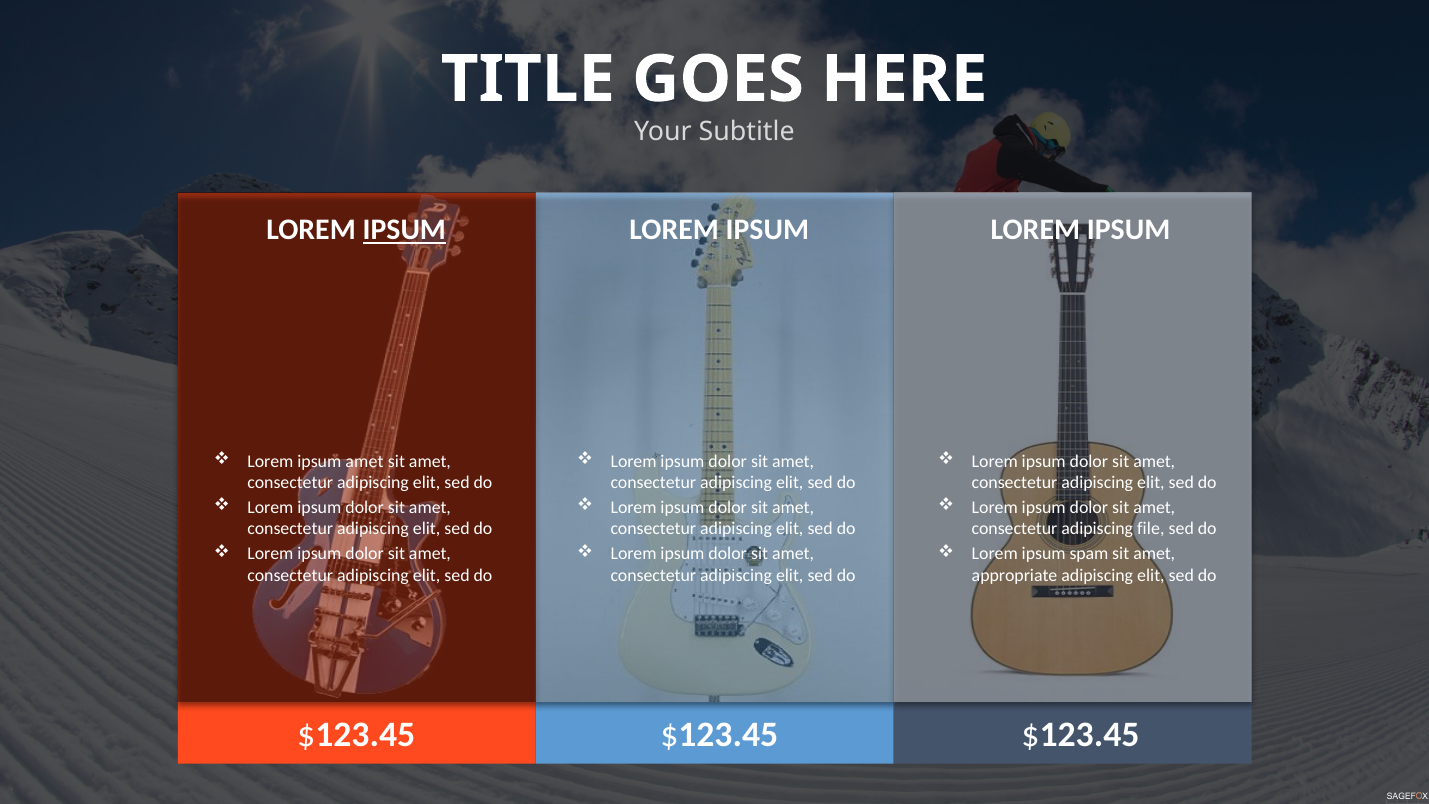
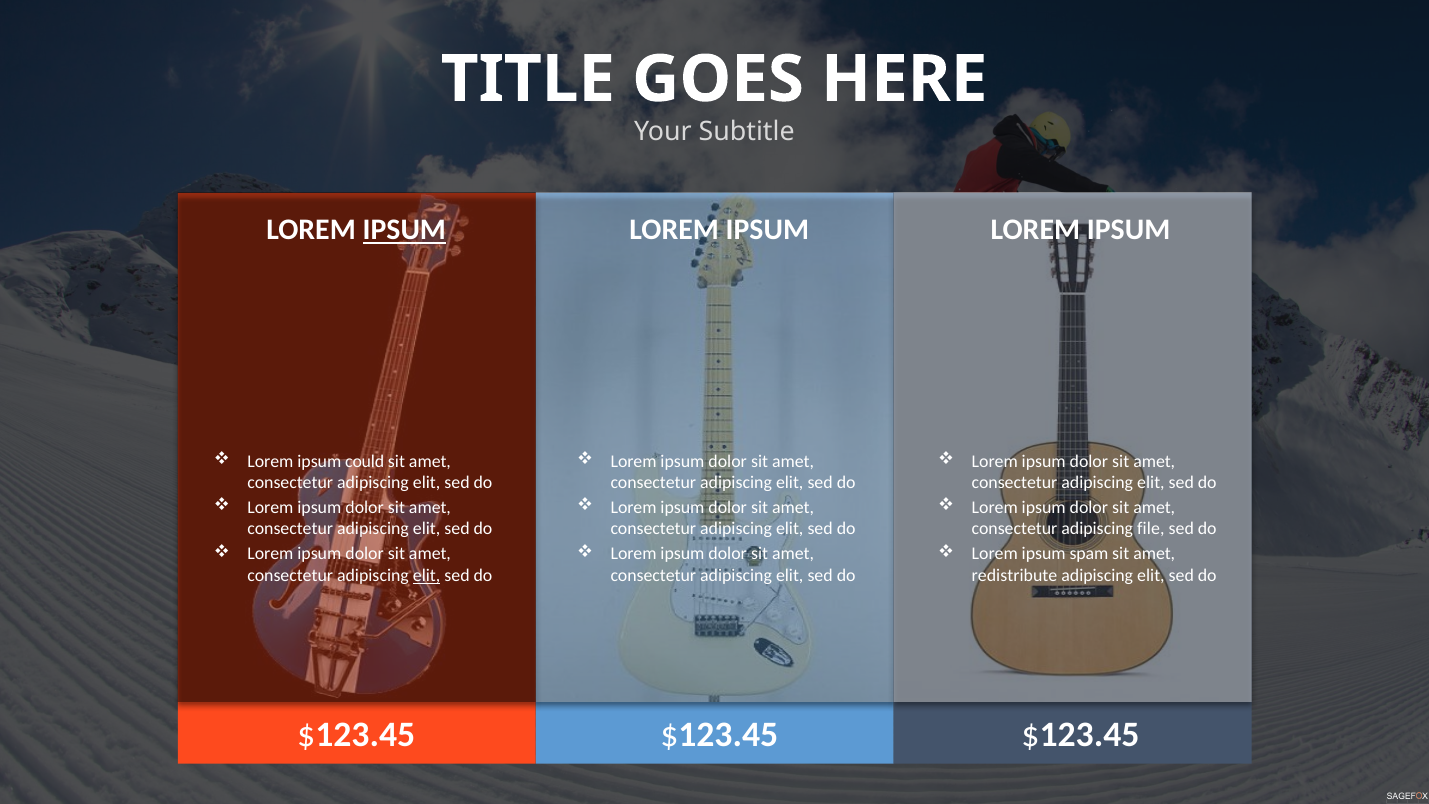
ipsum amet: amet -> could (365, 461)
elit underline: none -> present (427, 575)
appropriate: appropriate -> redistribute (1015, 575)
